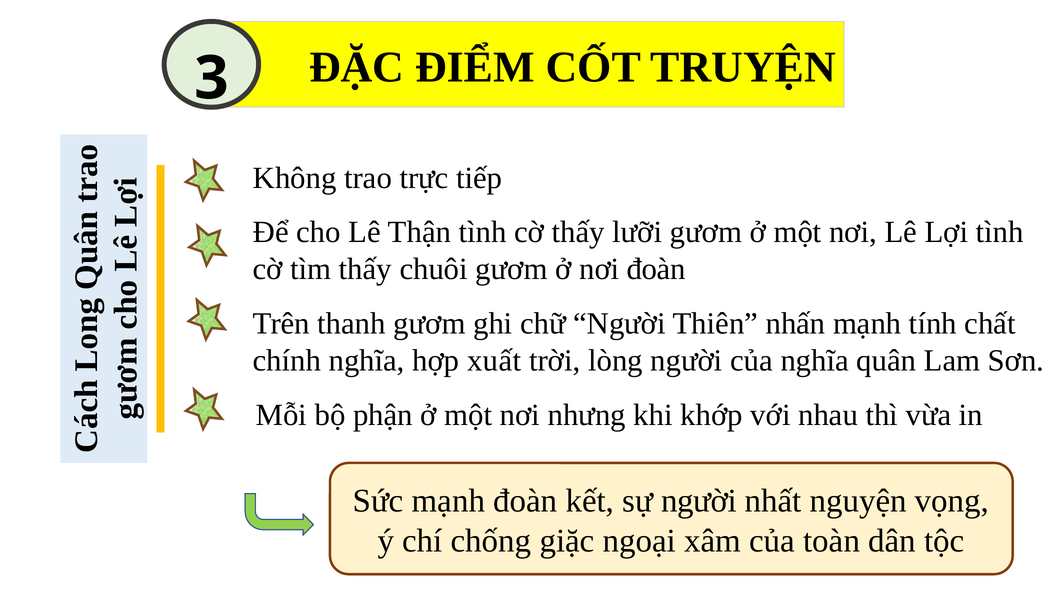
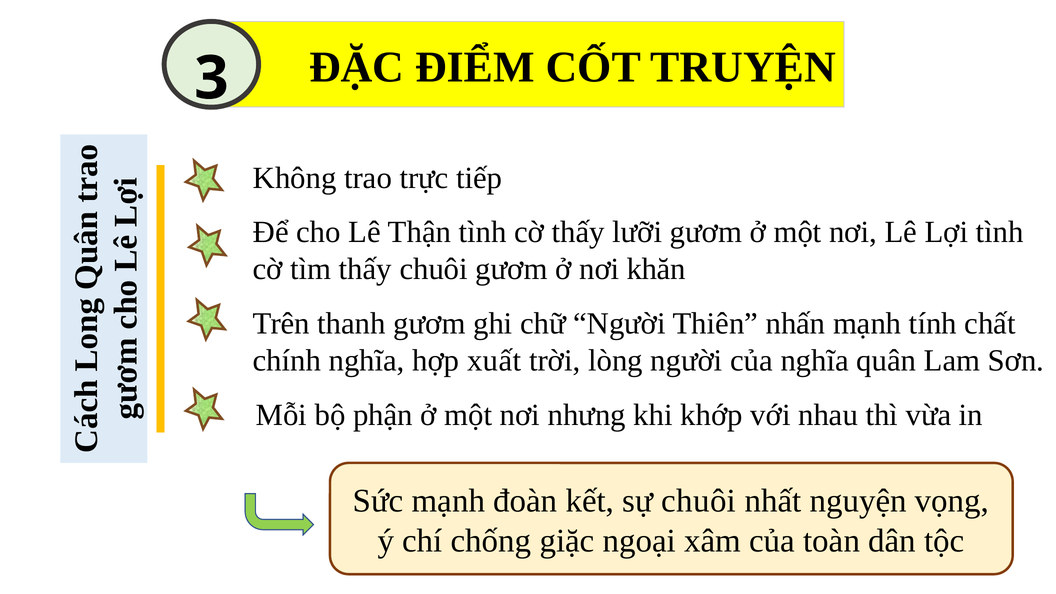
nơi đoàn: đoàn -> khăn (656, 269)
sự người: người -> chuôi (699, 501)
